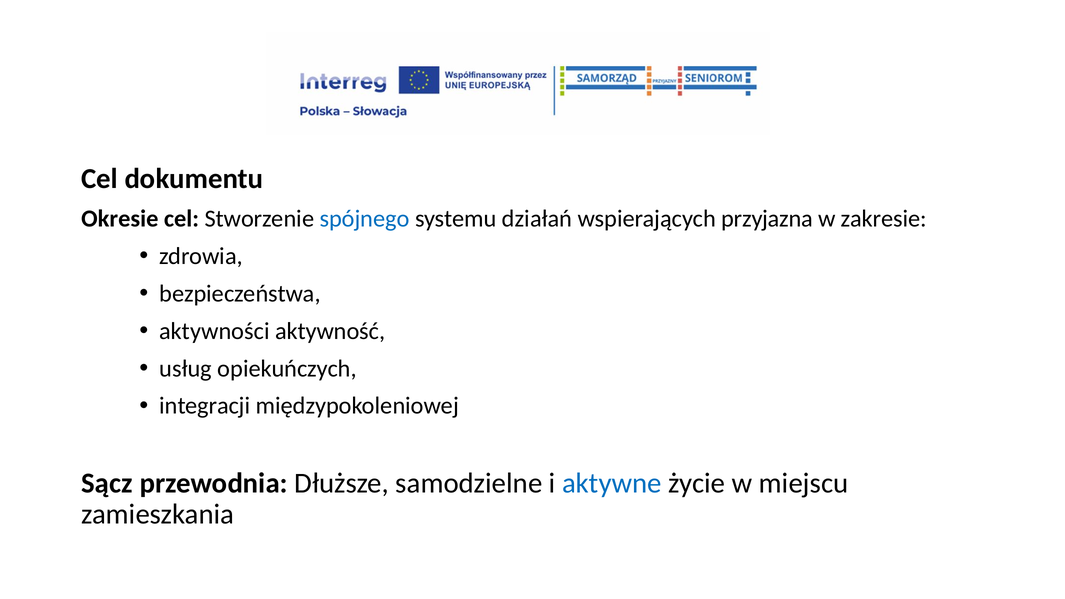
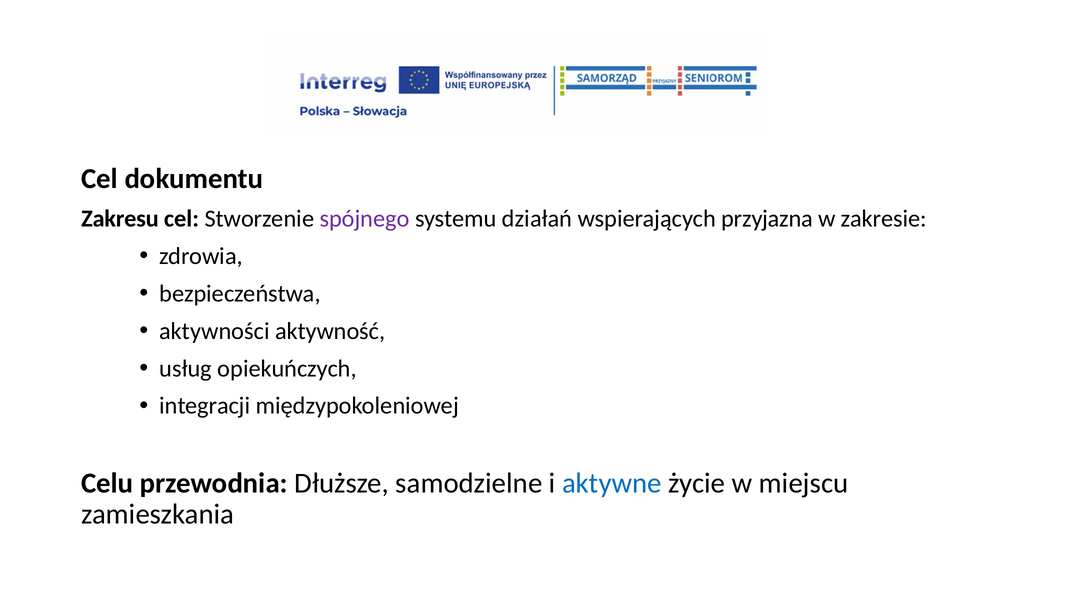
Okresie: Okresie -> Zakresu (120, 219)
spójnego colour: blue -> purple (365, 219)
Sącz: Sącz -> Celu (107, 483)
